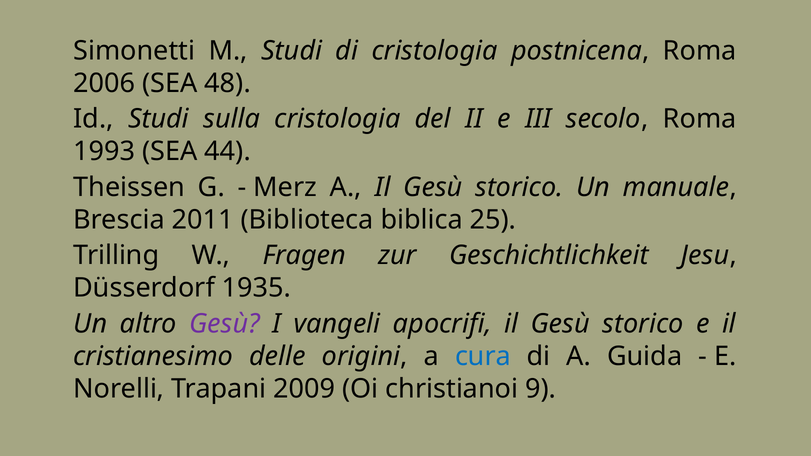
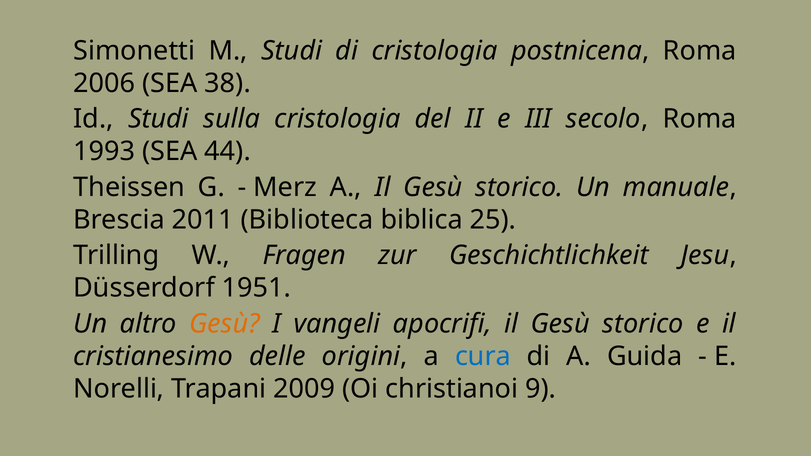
48: 48 -> 38 (228, 83)
1935: 1935 -> 1951 (257, 288)
Gesù colour: purple -> orange (224, 324)
